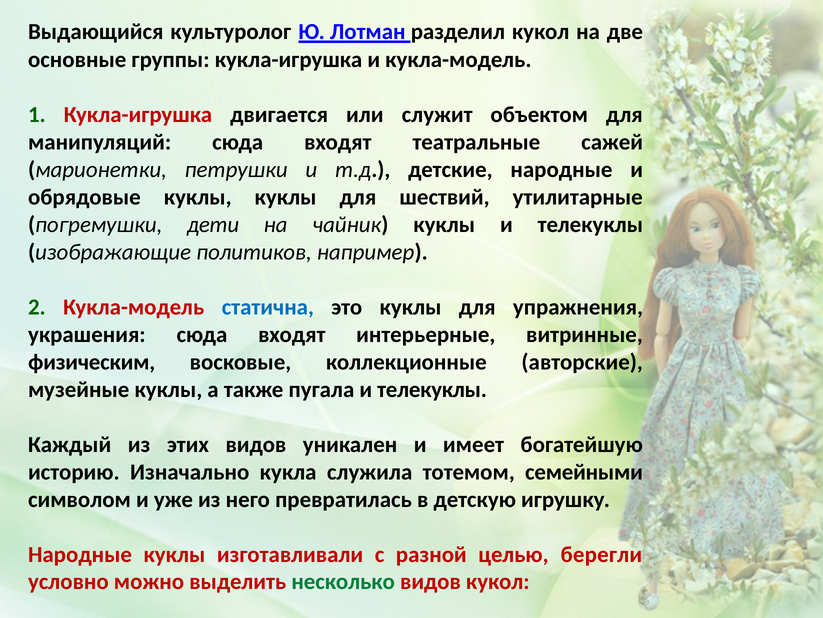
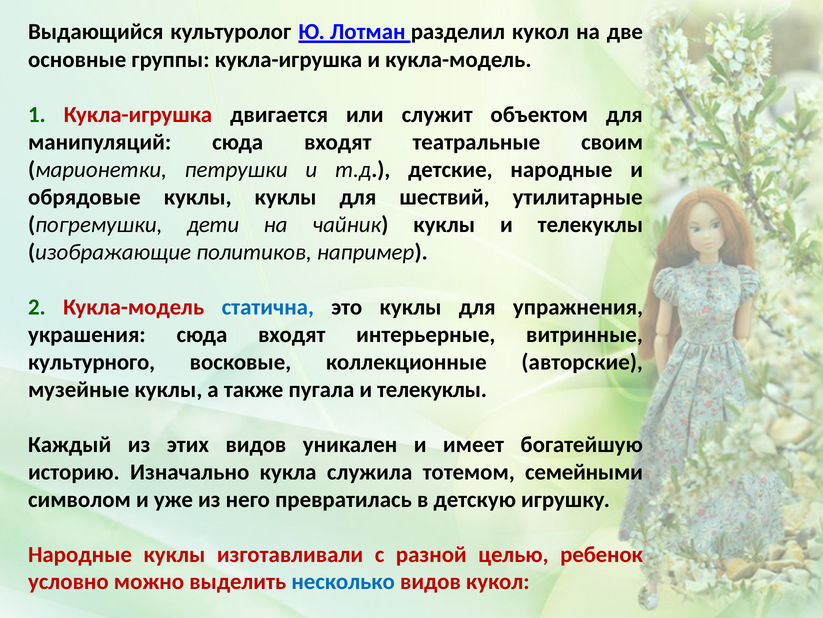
сажей: сажей -> своим (612, 142)
физическим: физическим -> культурного (92, 362)
берегли: берегли -> ребенок (602, 554)
несколько colour: green -> blue (343, 581)
